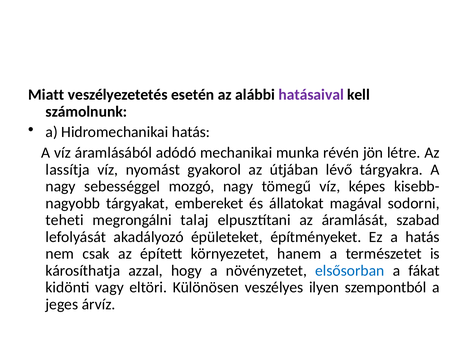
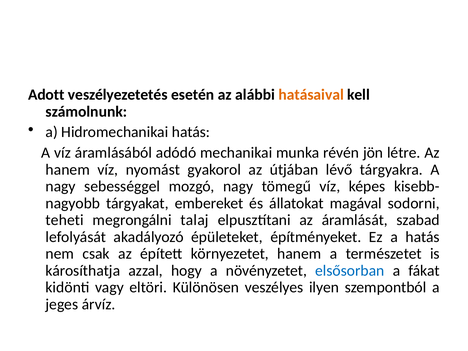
Miatt: Miatt -> Adott (46, 95)
hatásaival colour: purple -> orange (311, 95)
lassítja: lassítja -> hanem (68, 170)
